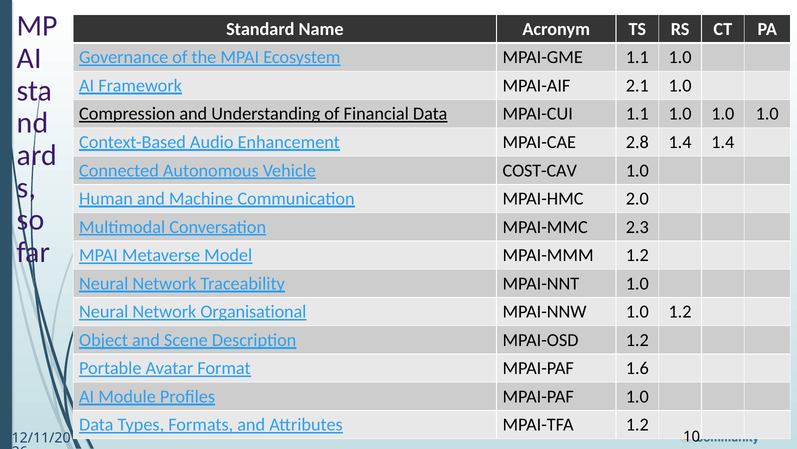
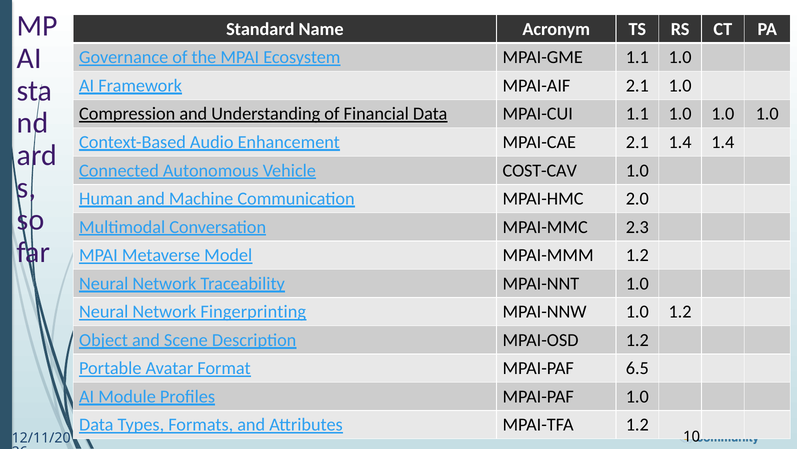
MPAI-CAE 2.8: 2.8 -> 2.1 (637, 142)
Organisational: Organisational -> Fingerprinting (253, 311)
1.6: 1.6 -> 6.5 (637, 368)
